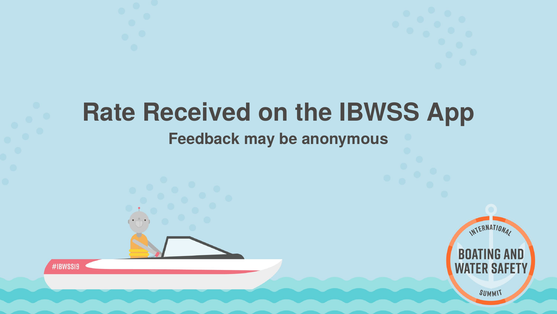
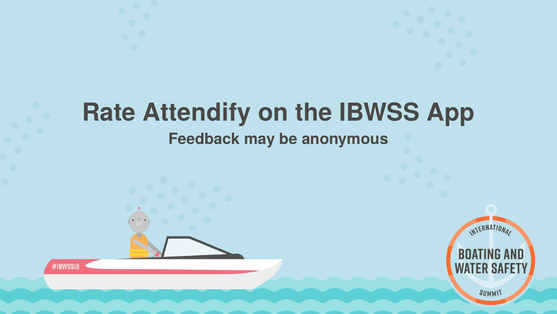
Received: Received -> Attendify (197, 112)
